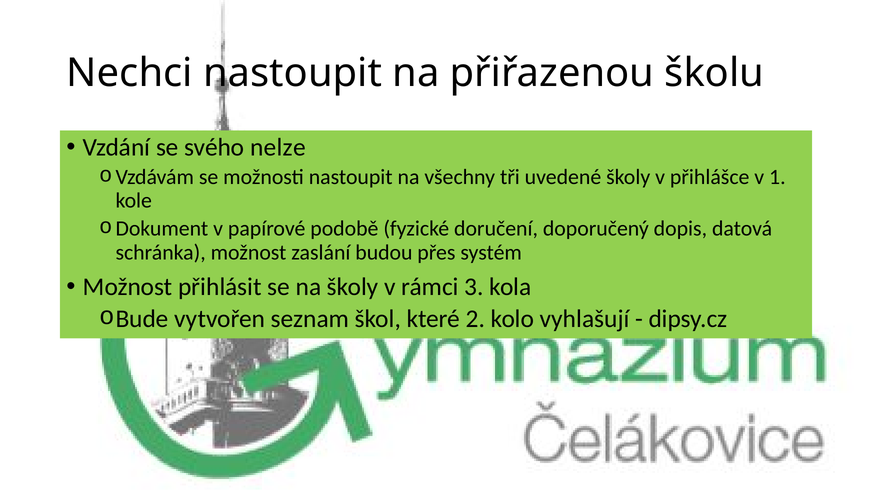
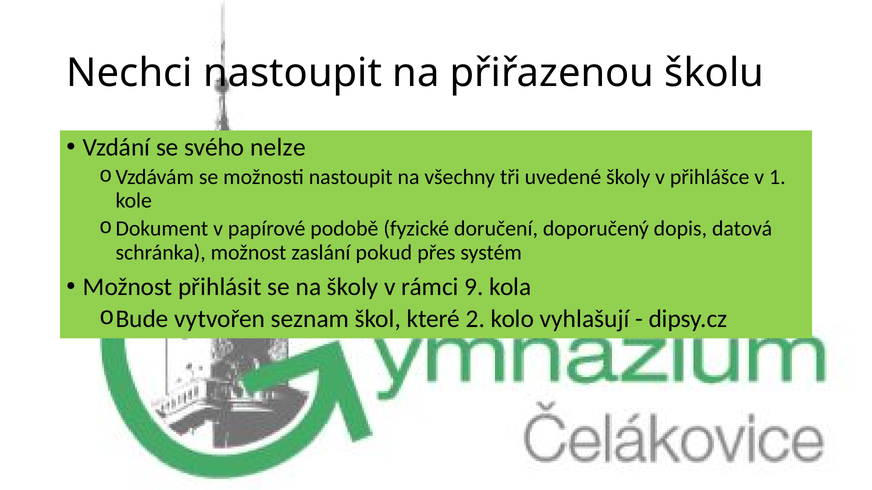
budou: budou -> pokud (384, 253)
3: 3 -> 9 (474, 287)
